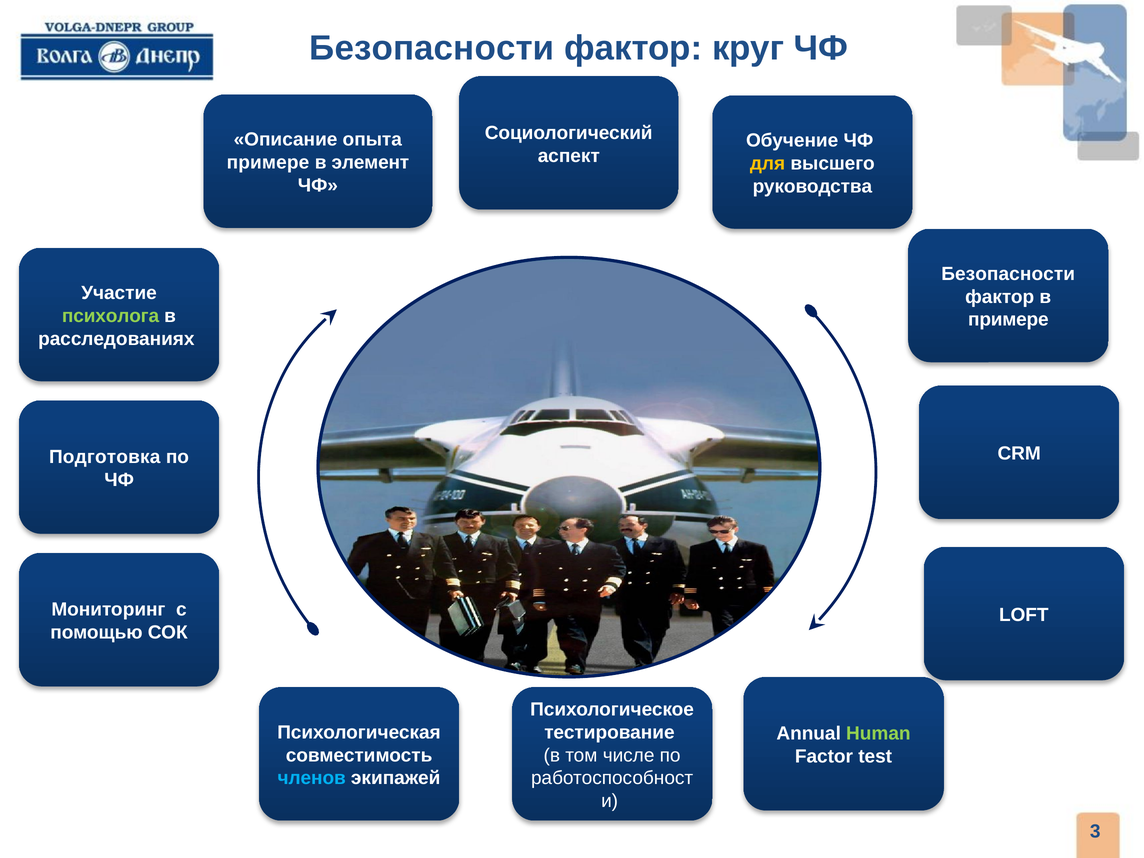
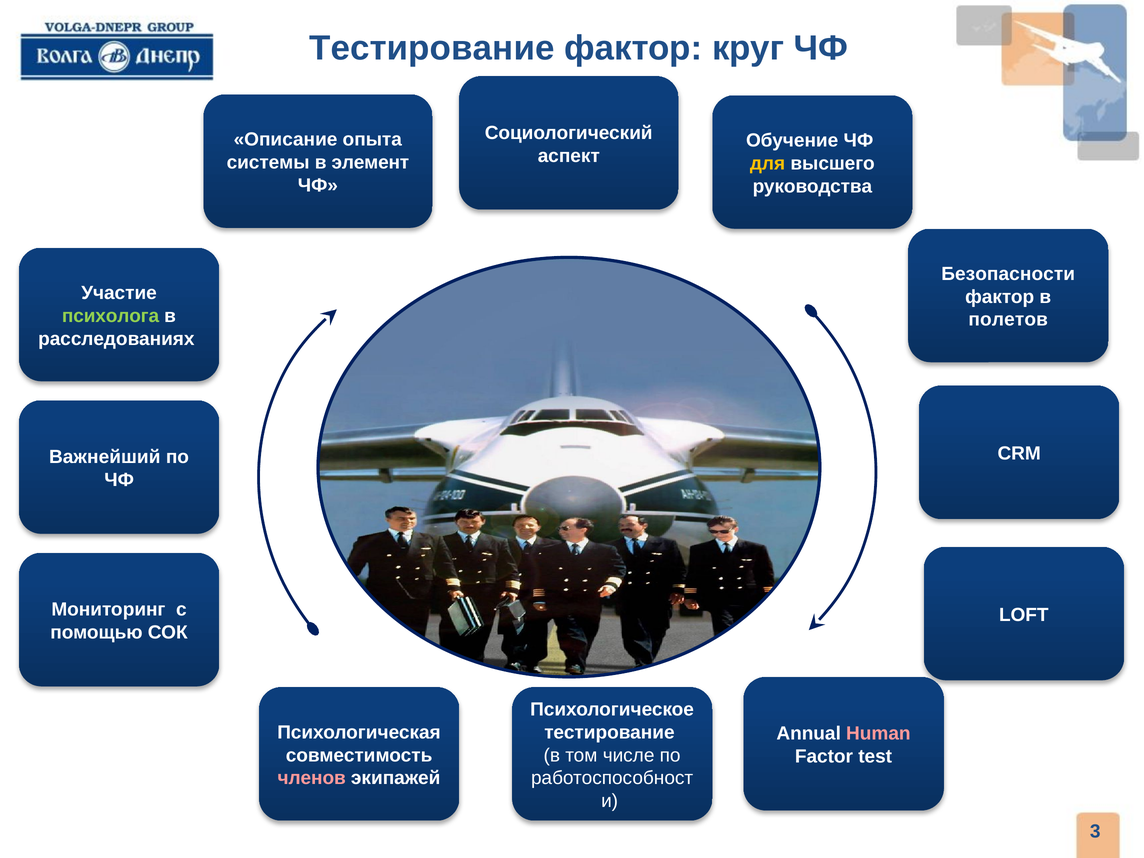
Безопасности: Безопасности -> Тестирование (432, 48)
примере: примере -> системы (268, 162)
примере: примере -> полетов (1008, 320)
Подготовка: Подготовка -> Важнейший (105, 457)
Human colour: light green -> pink (878, 734)
членов colour: light blue -> pink (312, 778)
